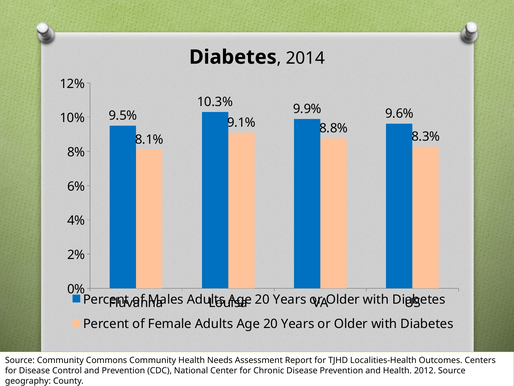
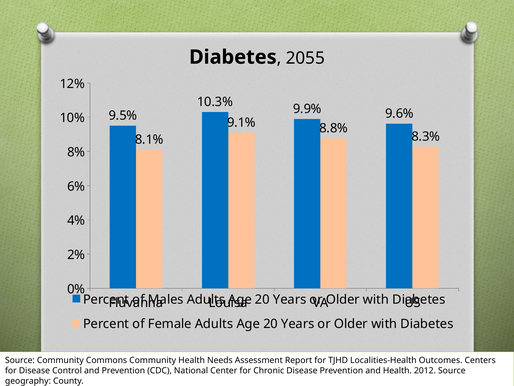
2014: 2014 -> 2055 (305, 58)
